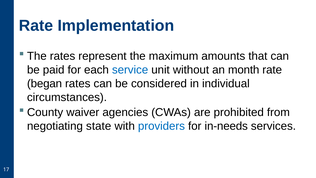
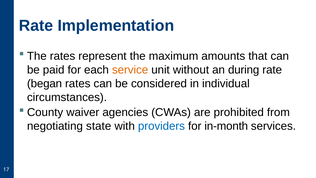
service colour: blue -> orange (130, 70)
month: month -> during (244, 70)
in-needs: in-needs -> in-month (226, 126)
